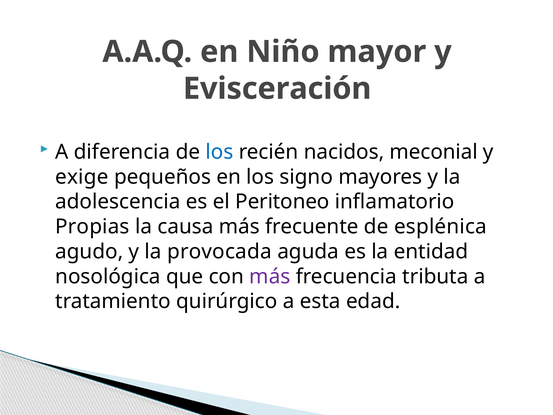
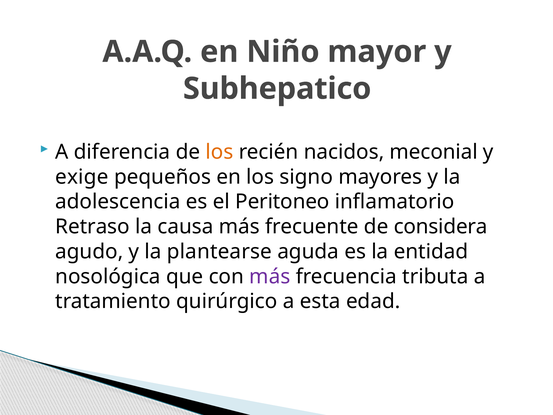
Evisceración: Evisceración -> Subhepatico (277, 89)
los colour: blue -> orange (219, 152)
Propias: Propias -> Retraso (92, 227)
esplénica: esplénica -> considera (441, 227)
provocada: provocada -> plantearse (219, 251)
